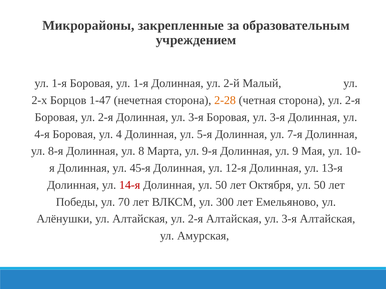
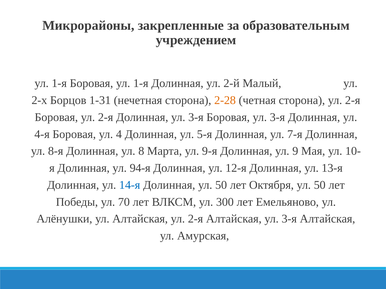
1-47: 1-47 -> 1-31 (100, 100)
45-я: 45-я -> 94-я (140, 168)
14-я colour: red -> blue (130, 185)
